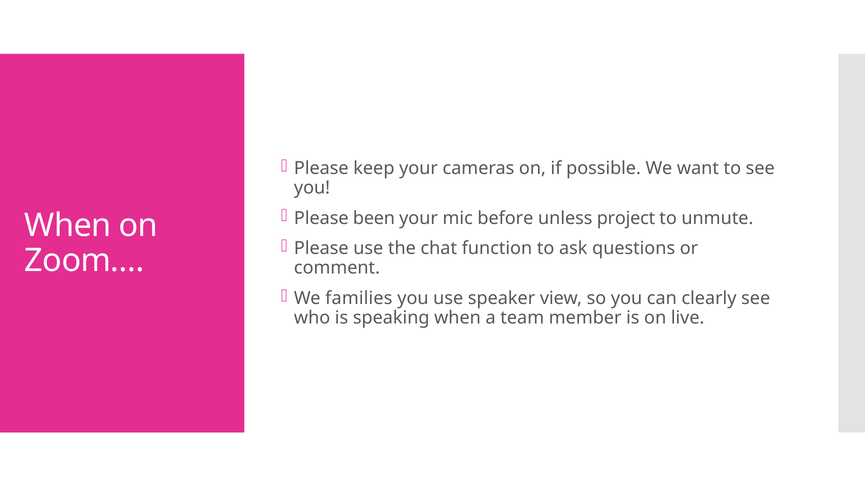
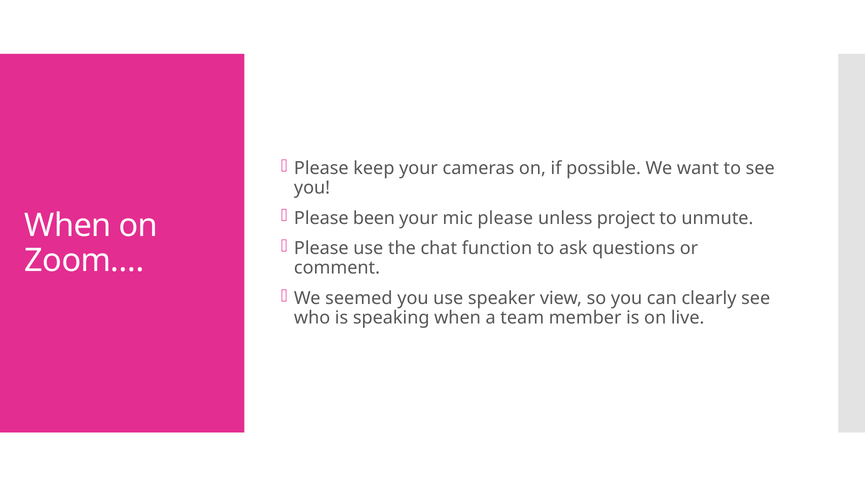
mic before: before -> please (505, 218)
families: families -> seemed (359, 298)
